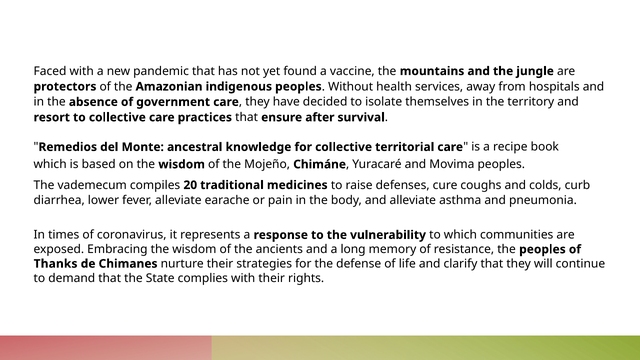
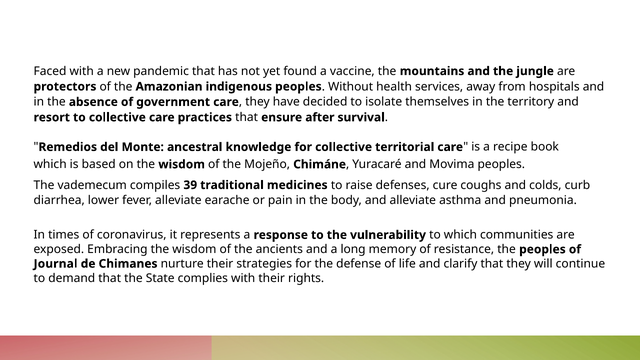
20: 20 -> 39 (190, 185)
Thanks: Thanks -> Journal (56, 264)
